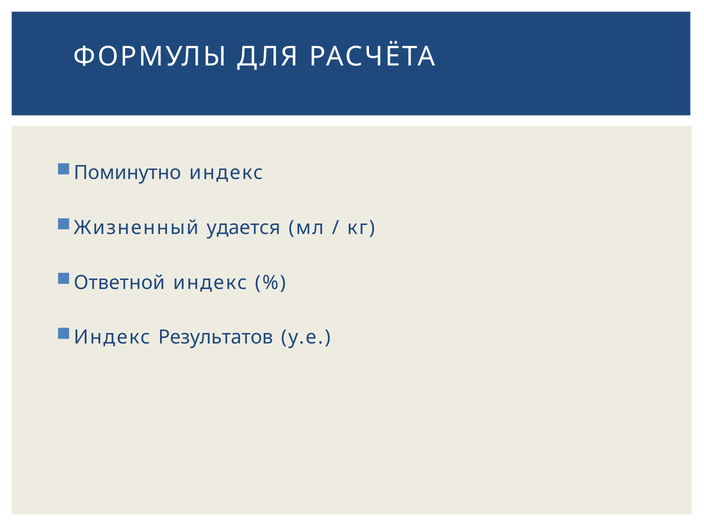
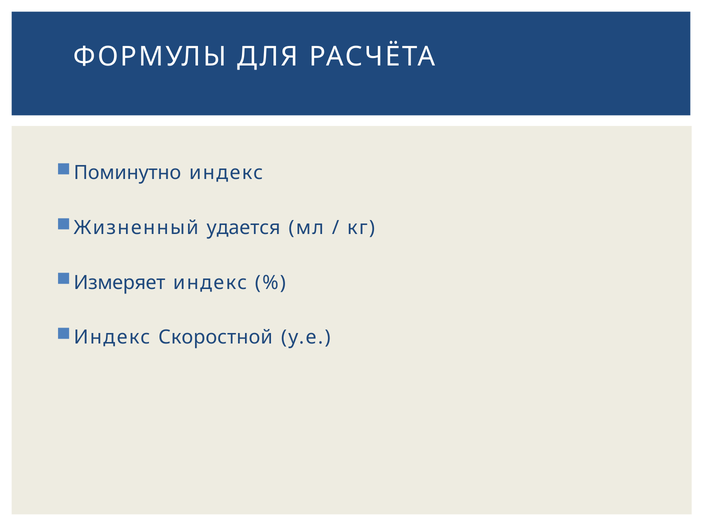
Ответной: Ответной -> Измеряет (119, 283)
Результатов: Результатов -> Скоростной (215, 337)
